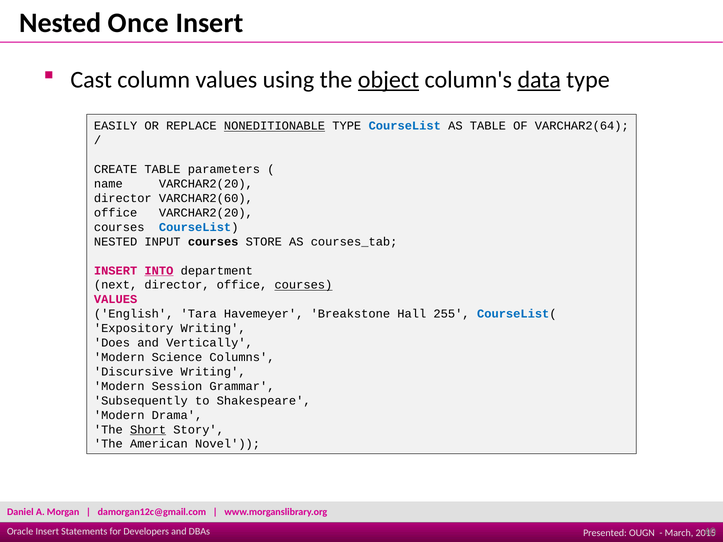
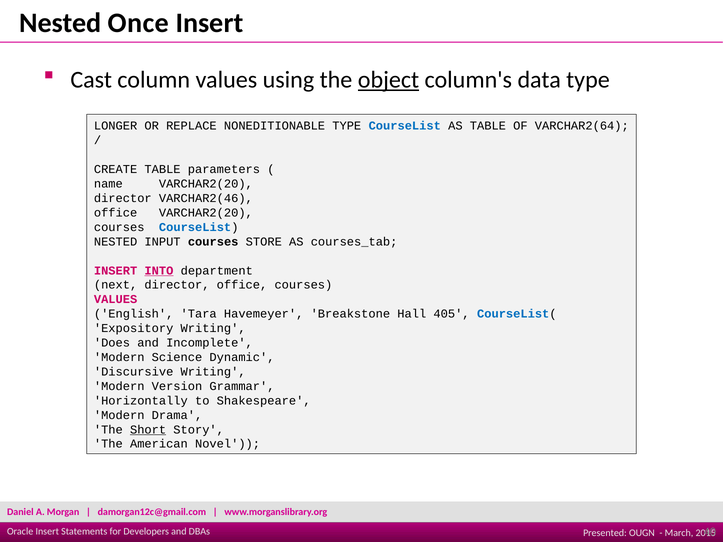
data underline: present -> none (539, 80)
EASILY: EASILY -> LONGER (116, 126)
NONEDITIONABLE underline: present -> none (275, 126)
VARCHAR2(60: VARCHAR2(60 -> VARCHAR2(46 (206, 198)
courses underline: present -> none (303, 285)
255: 255 -> 405 (452, 314)
Vertically: Vertically -> Incomplete (209, 343)
Columns: Columns -> Dynamic (242, 357)
Session: Session -> Version (177, 386)
Subsequently: Subsequently -> Horizontally (141, 401)
